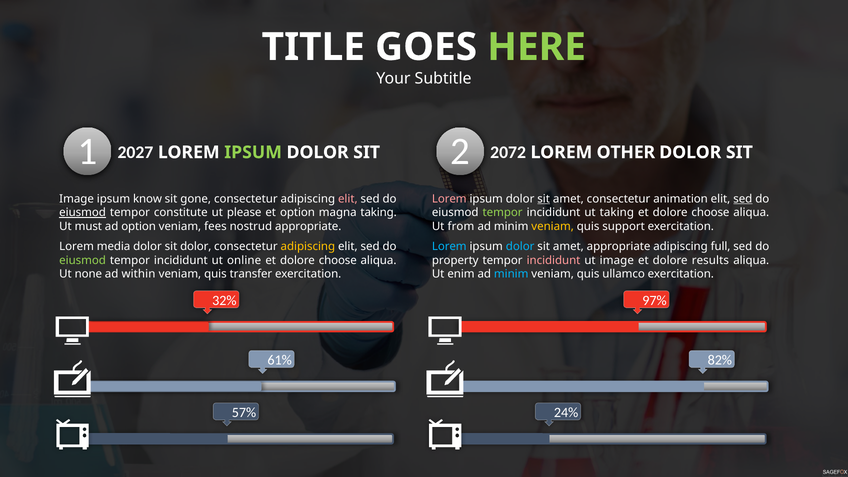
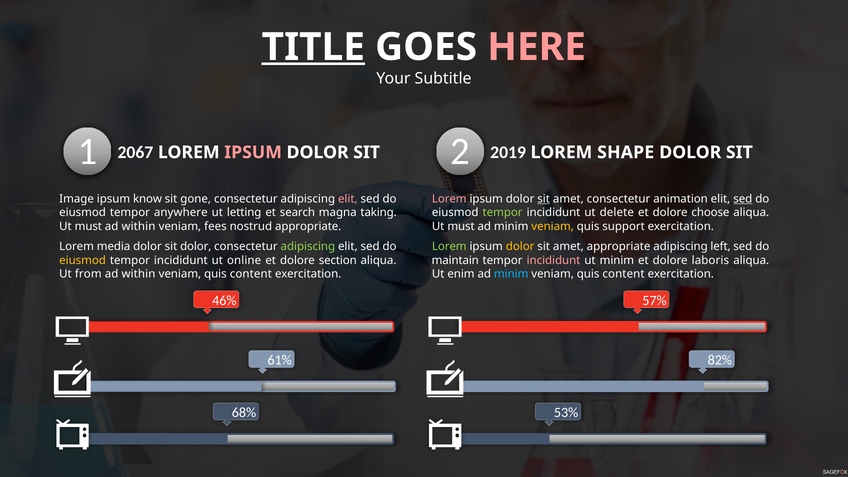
TITLE underline: none -> present (313, 47)
HERE colour: light green -> pink (537, 47)
2027: 2027 -> 2067 (135, 152)
IPSUM colour: light green -> pink (253, 152)
2072: 2072 -> 2019 (508, 152)
OTHER: OTHER -> SHAPE (626, 152)
eiusmod underline: present -> none (83, 213)
constitute: constitute -> anywhere (181, 213)
please: please -> letting (244, 213)
et option: option -> search (297, 213)
ut taking: taking -> delete (617, 213)
option: option -> within (138, 226)
from: from -> must (461, 226)
adipiscing colour: yellow -> light green (308, 247)
Lorem colour: light blue -> light green (449, 247)
dolor colour: light blue -> yellow (520, 247)
full: full -> left (721, 247)
eiusmod colour: light green -> yellow (83, 260)
choose: choose -> section (338, 260)
property: property -> maintain (455, 260)
ut image: image -> minim (617, 260)
results: results -> laboris (710, 260)
none: none -> from (88, 274)
transfer: transfer -> content (251, 274)
ullamco: ullamco -> content (624, 274)
32%: 32% -> 46% (224, 300)
97%: 97% -> 57% (654, 300)
57%: 57% -> 68% (244, 413)
24%: 24% -> 53% (566, 413)
